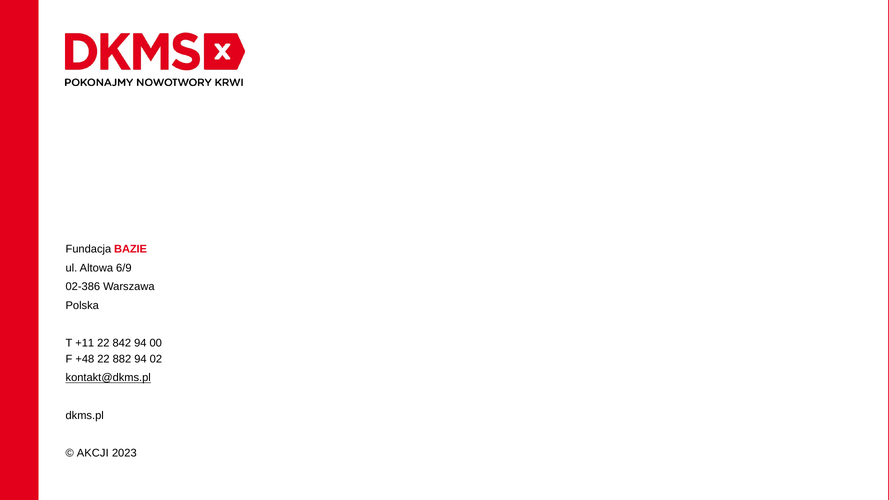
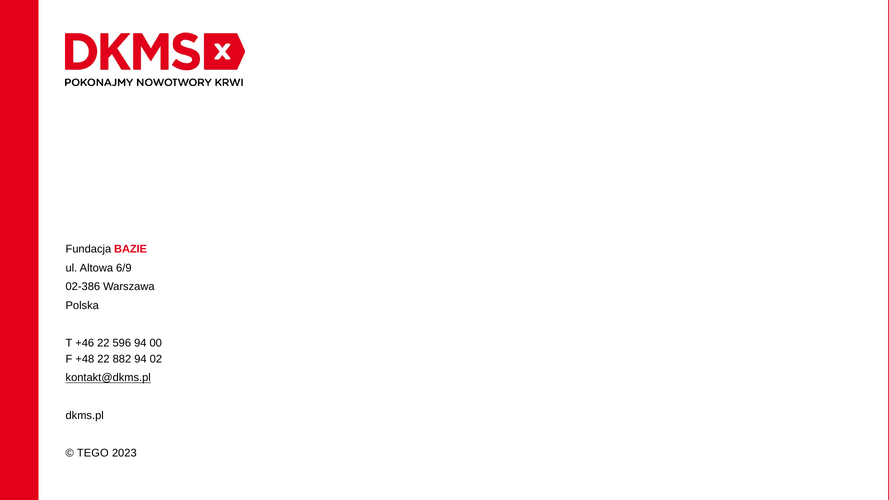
+11: +11 -> +46 (85, 343)
842: 842 -> 596 (122, 343)
AKCJI: AKCJI -> TEGO (93, 453)
